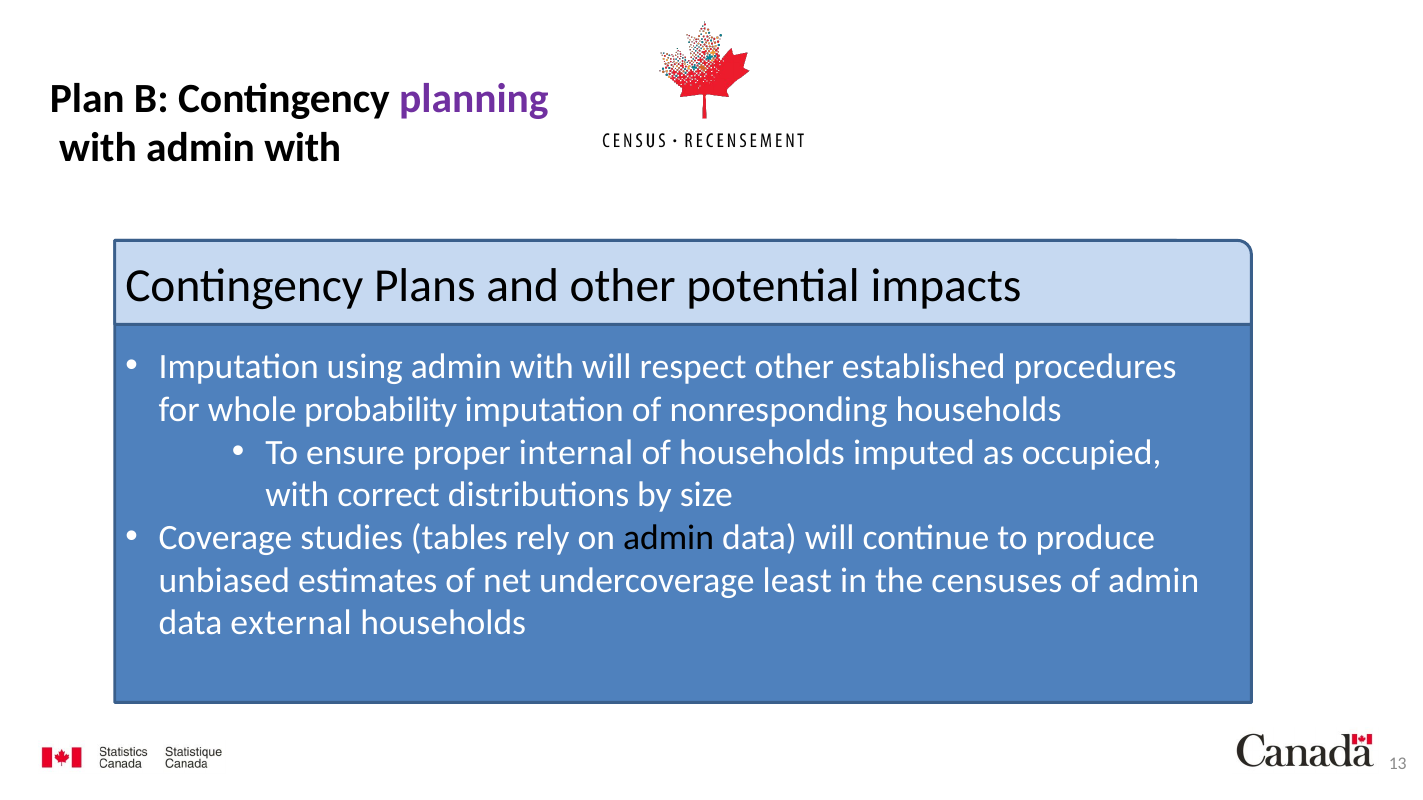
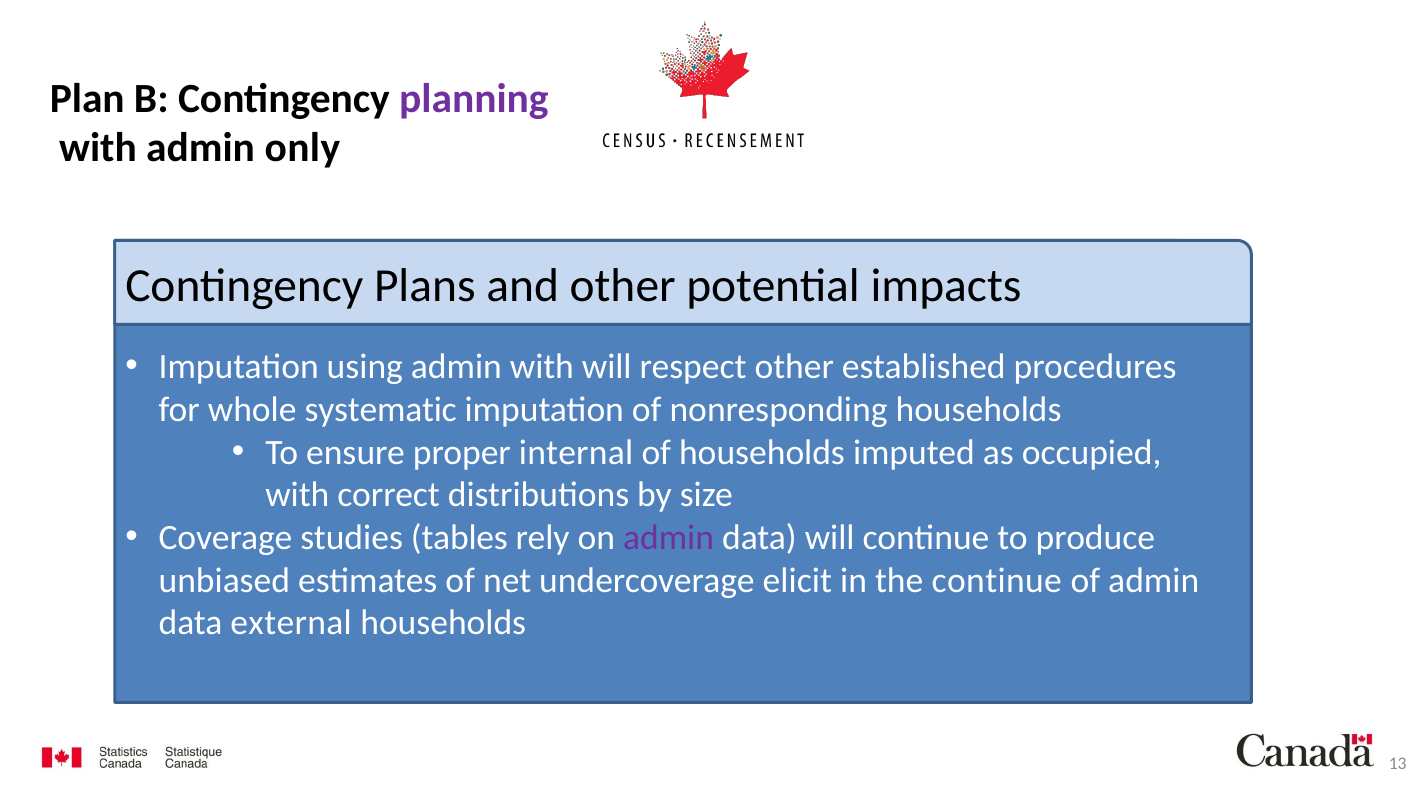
with admin with: with -> only (302, 148)
probability: probability -> systematic (381, 410)
admin colour: black -> purple (669, 538)
least: least -> elicit (797, 581)
the censuses: censuses -> continue (997, 581)
